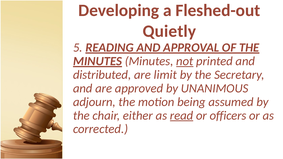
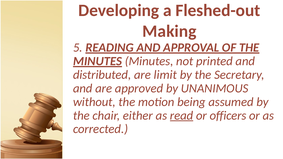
Quietly: Quietly -> Making (169, 31)
not underline: present -> none (185, 61)
adjourn: adjourn -> without (94, 102)
